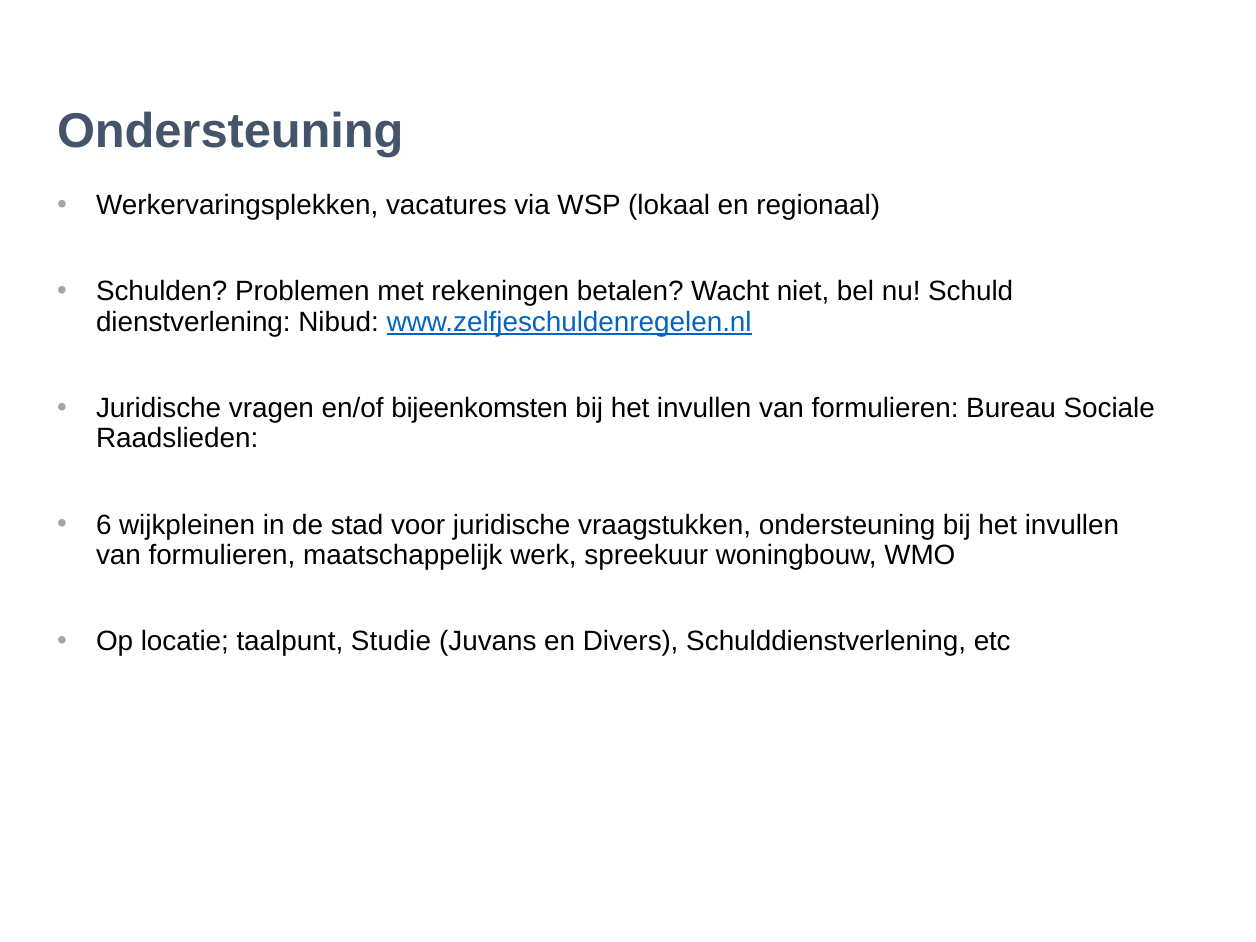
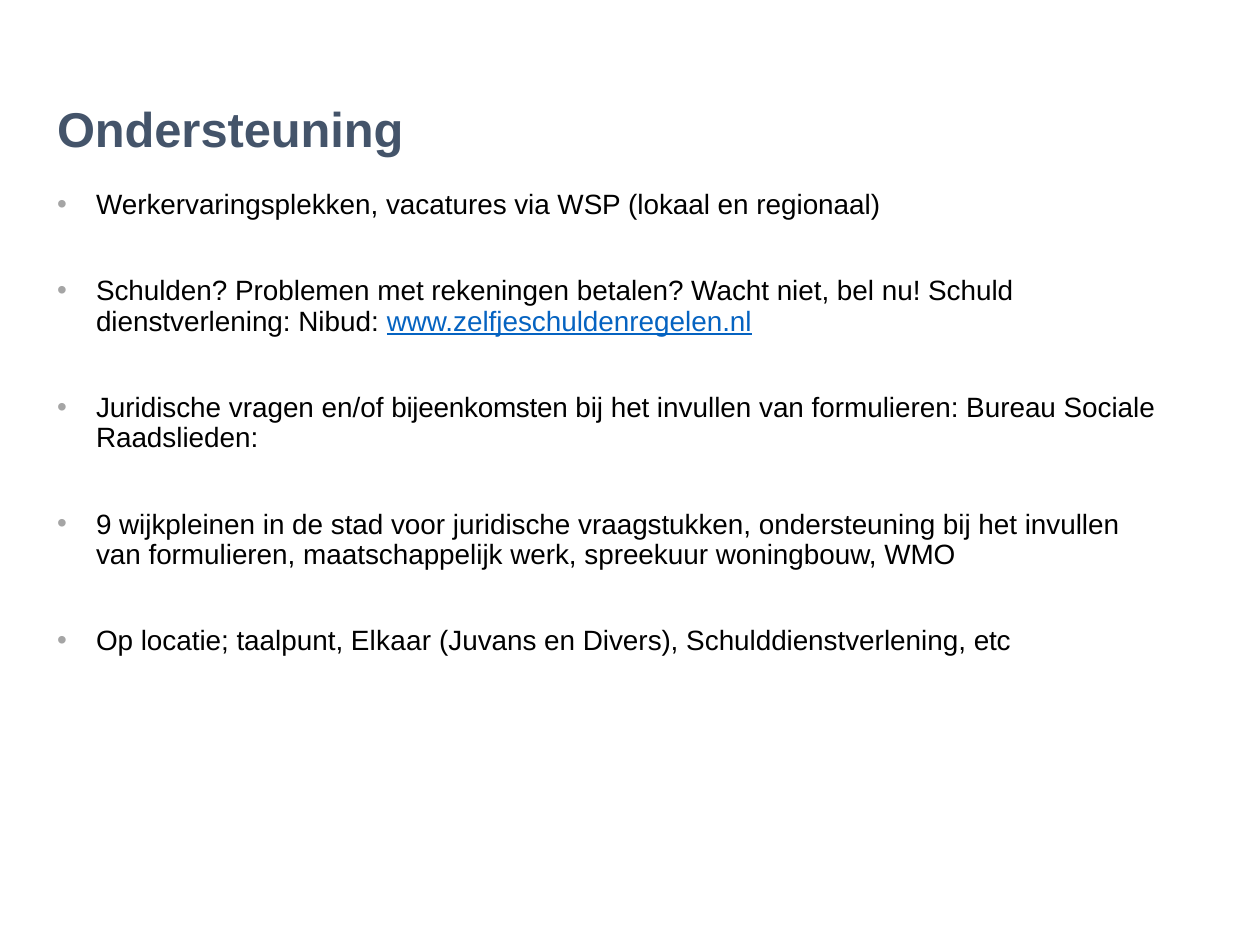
6: 6 -> 9 (104, 525)
Studie: Studie -> Elkaar (391, 641)
